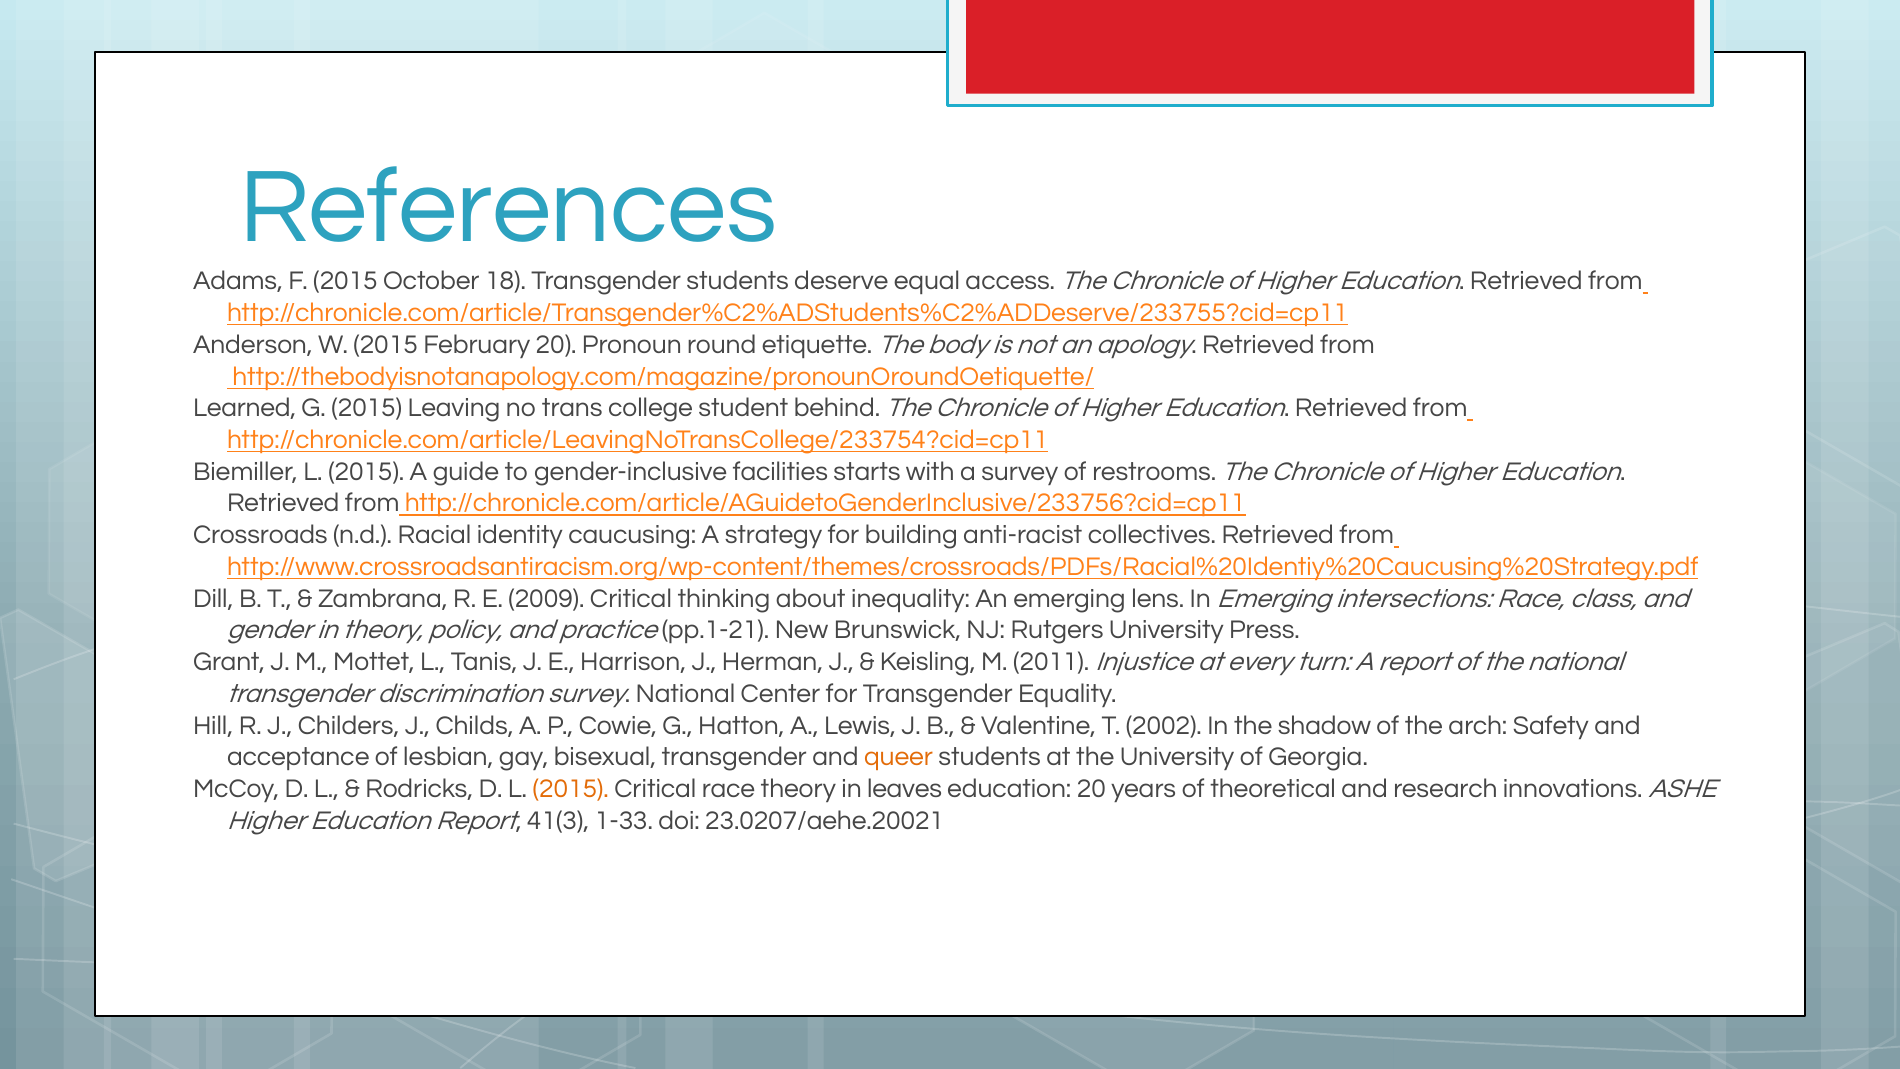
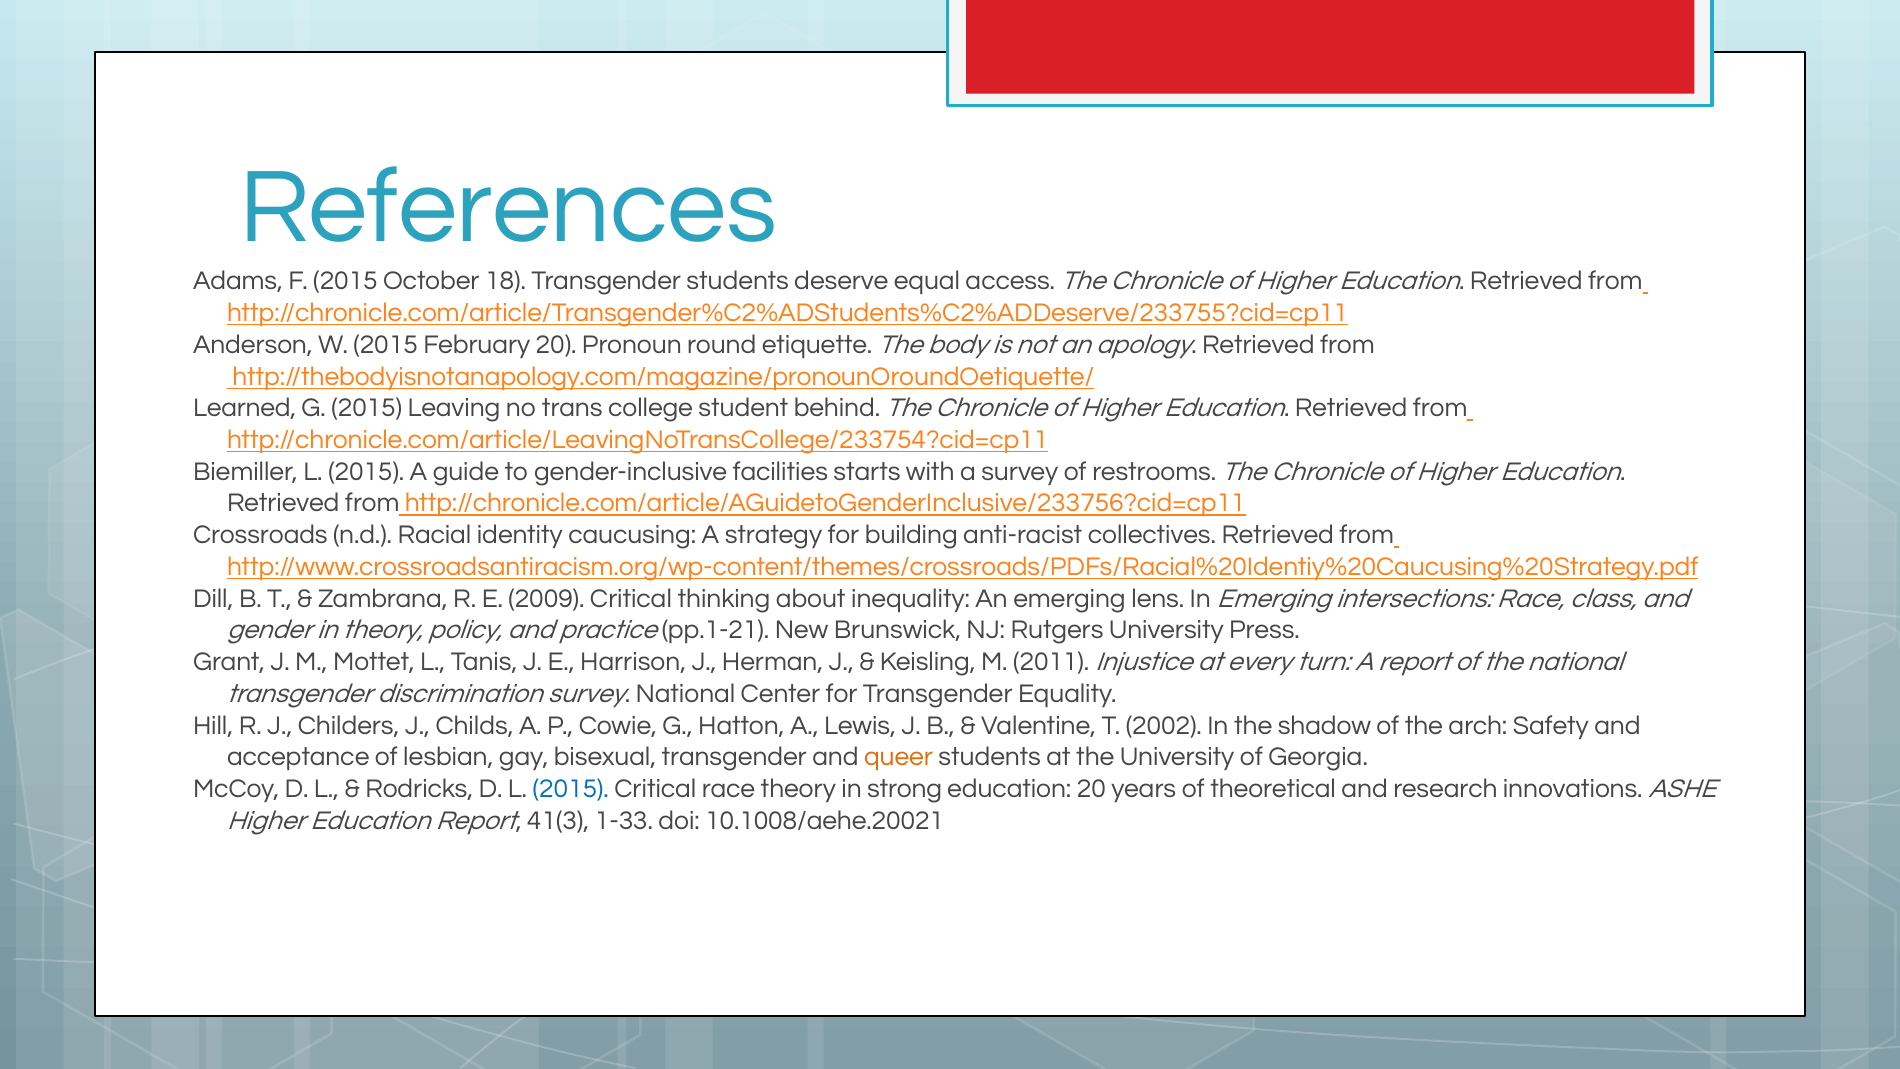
2015 colour: orange -> blue (571, 789)
leaves: leaves -> strong (905, 789)
23.0207/aehe.20021: 23.0207/aehe.20021 -> 10.1008/aehe.20021 (825, 820)
